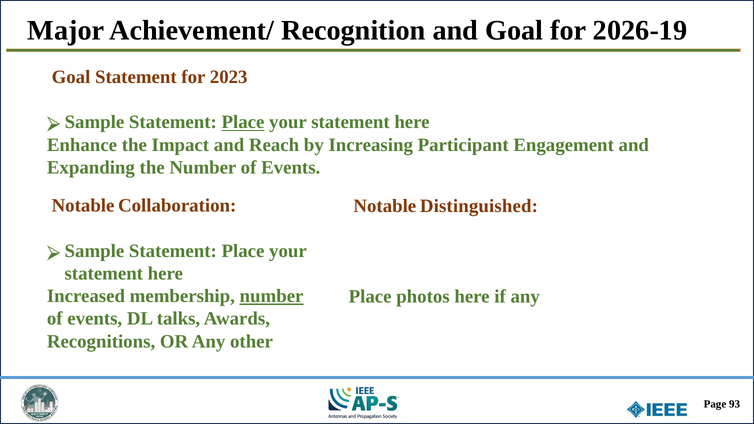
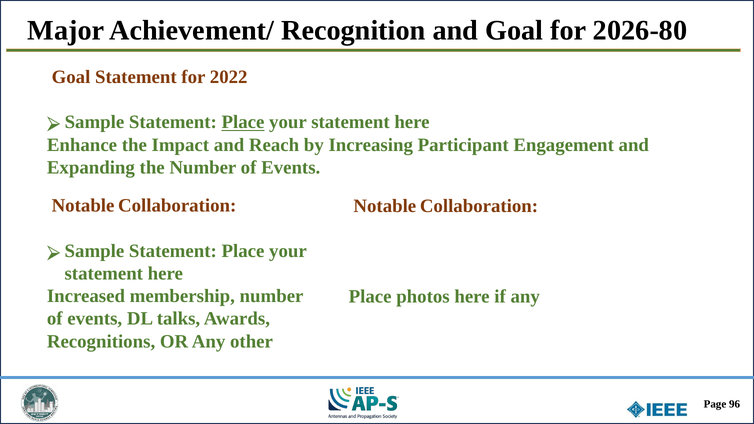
2026-19: 2026-19 -> 2026-80 (640, 31)
2023: 2023 -> 2022 (229, 77)
Distinguished: Distinguished -> Collaboration (479, 206)
number underline: present -> none (272, 296)
93: 93 -> 96 (735, 404)
